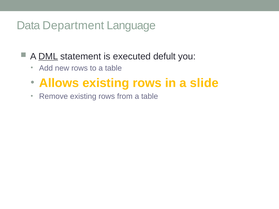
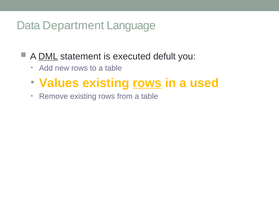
Allows: Allows -> Values (59, 83)
rows underline: none -> present (147, 83)
slide: slide -> used (204, 83)
